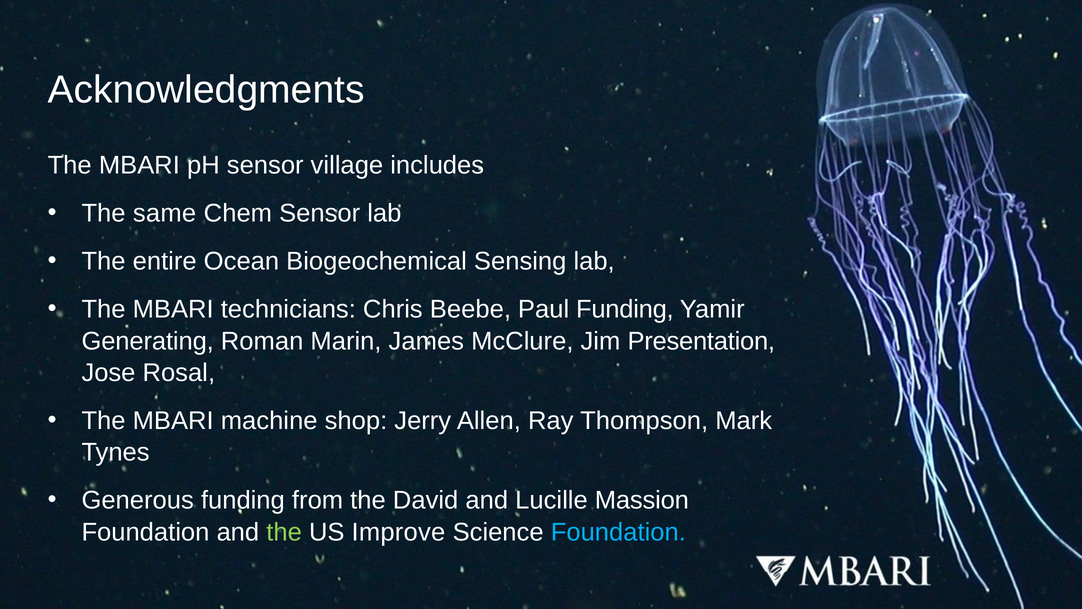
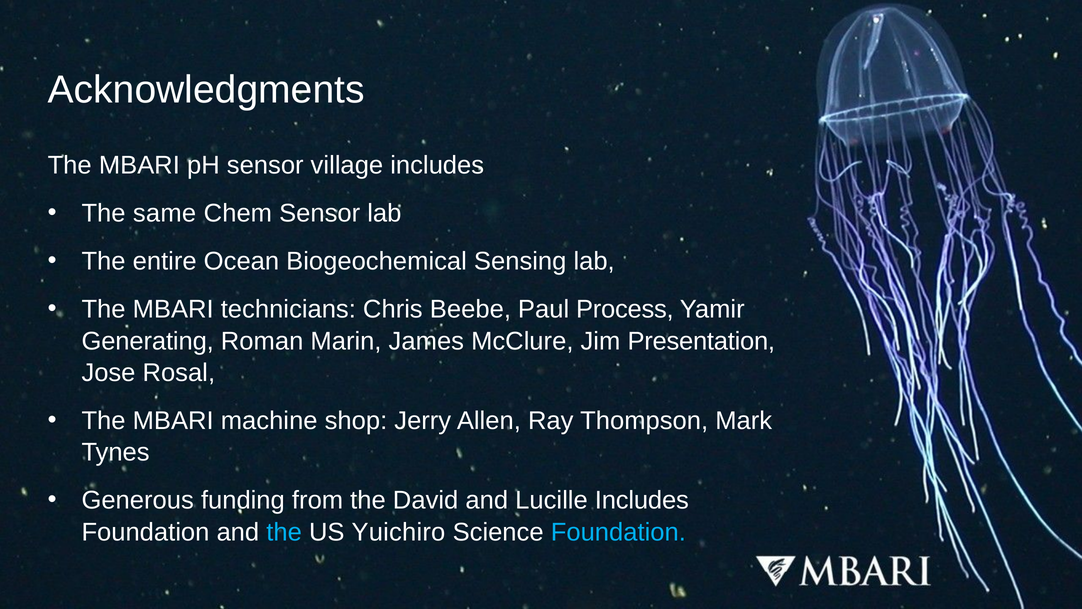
Paul Funding: Funding -> Process (625, 309)
Lucille Massion: Massion -> Includes (642, 500)
the colour: light green -> light blue (284, 532)
Improve: Improve -> Yuichiro (398, 532)
